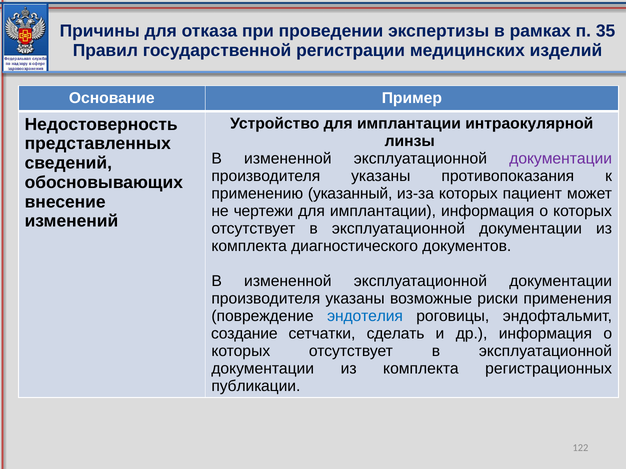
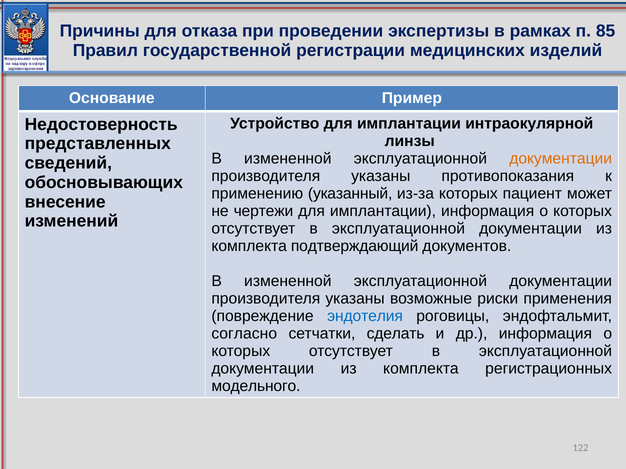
35: 35 -> 85 (606, 31)
документации colour: purple -> orange (561, 159)
диагностического: диагностического -> подтверждающий (355, 246)
создание: создание -> согласно (244, 334)
публикации: публикации -> модельного (256, 386)
